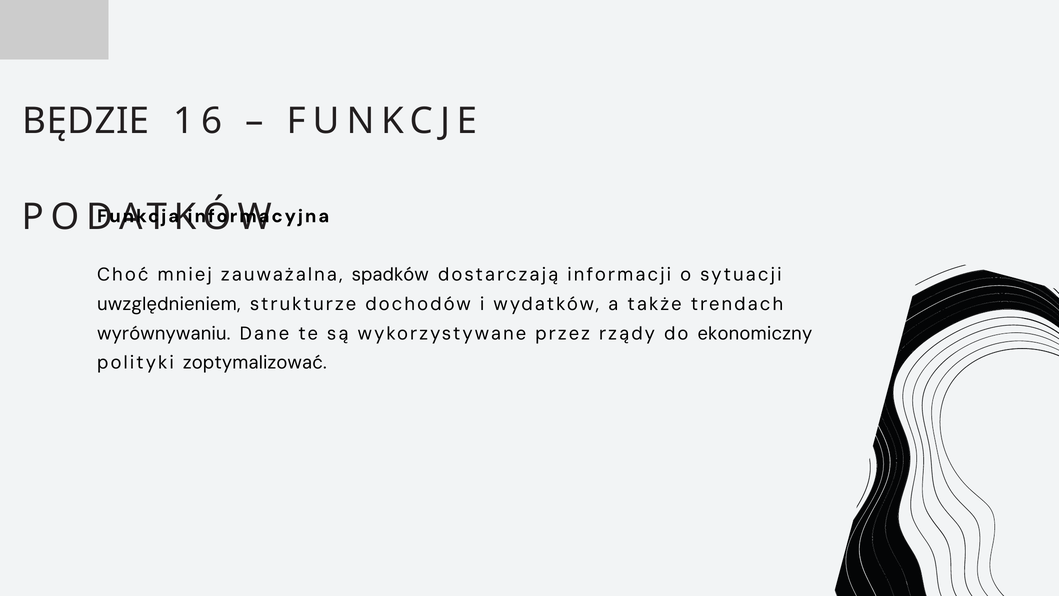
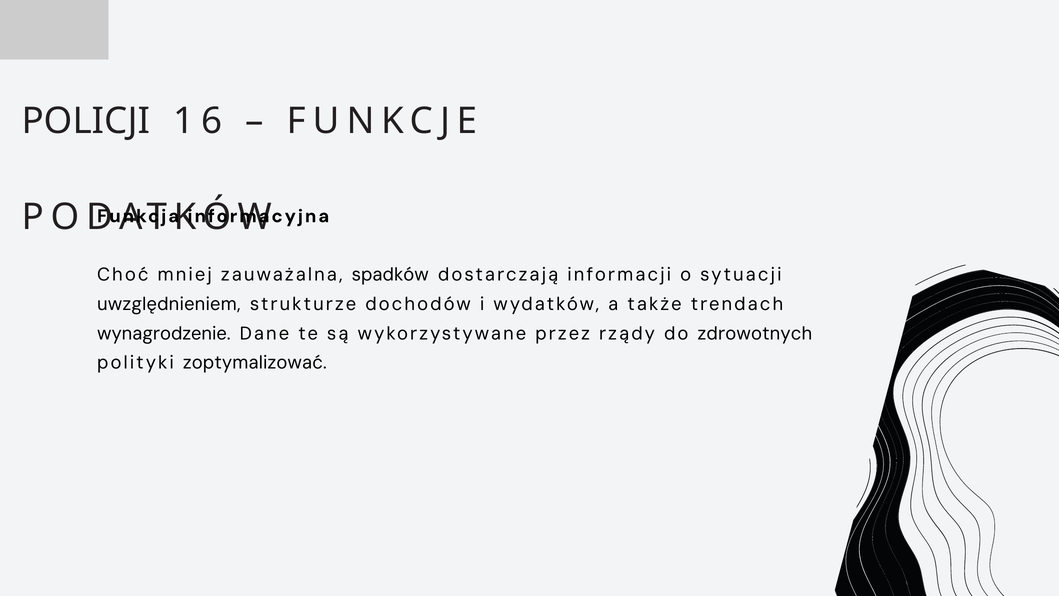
BĘDZIE: BĘDZIE -> POLICJI (86, 121)
wyrównywaniu: wyrównywaniu -> wynagrodzenie (164, 333)
ekonomiczny: ekonomiczny -> zdrowotnych (755, 333)
